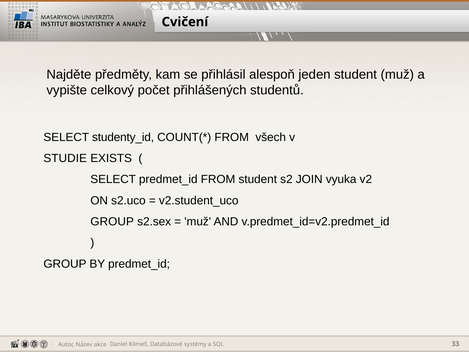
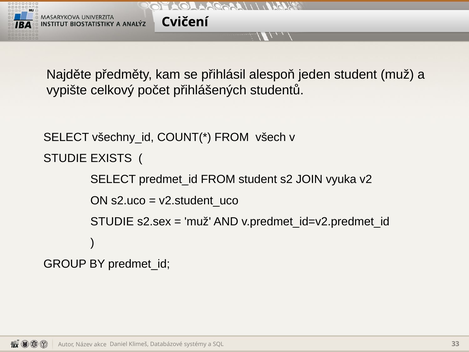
studenty_id: studenty_id -> všechny_id (123, 137)
GROUP: GROUP -> STUDIE (112, 222)
